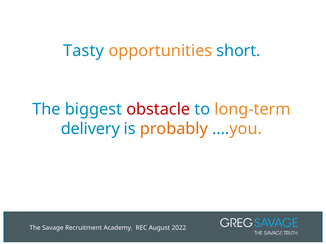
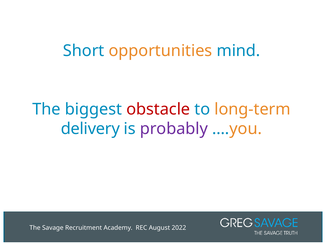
Tasty: Tasty -> Short (84, 51)
short: short -> mind (238, 51)
probably colour: orange -> purple (174, 129)
